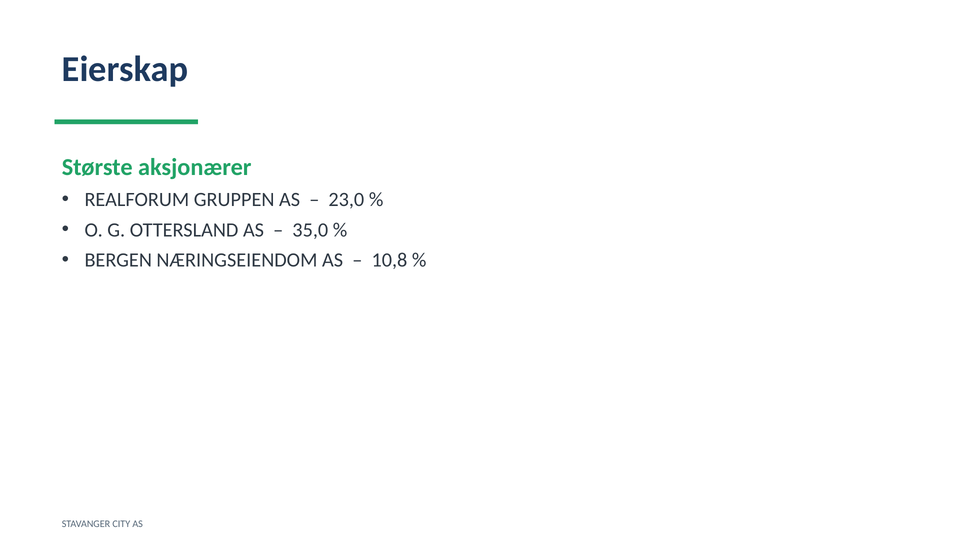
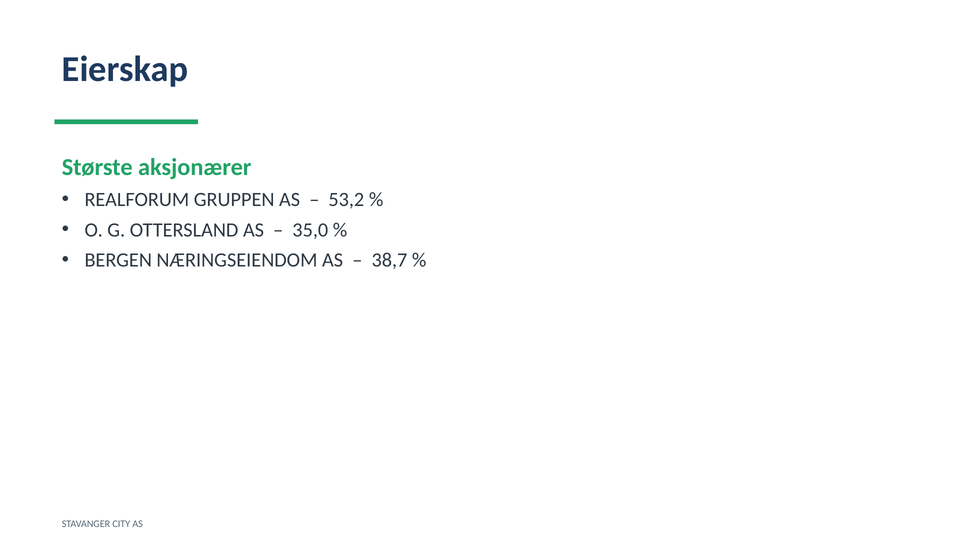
23,0: 23,0 -> 53,2 (346, 200)
10,8: 10,8 -> 38,7 (389, 260)
